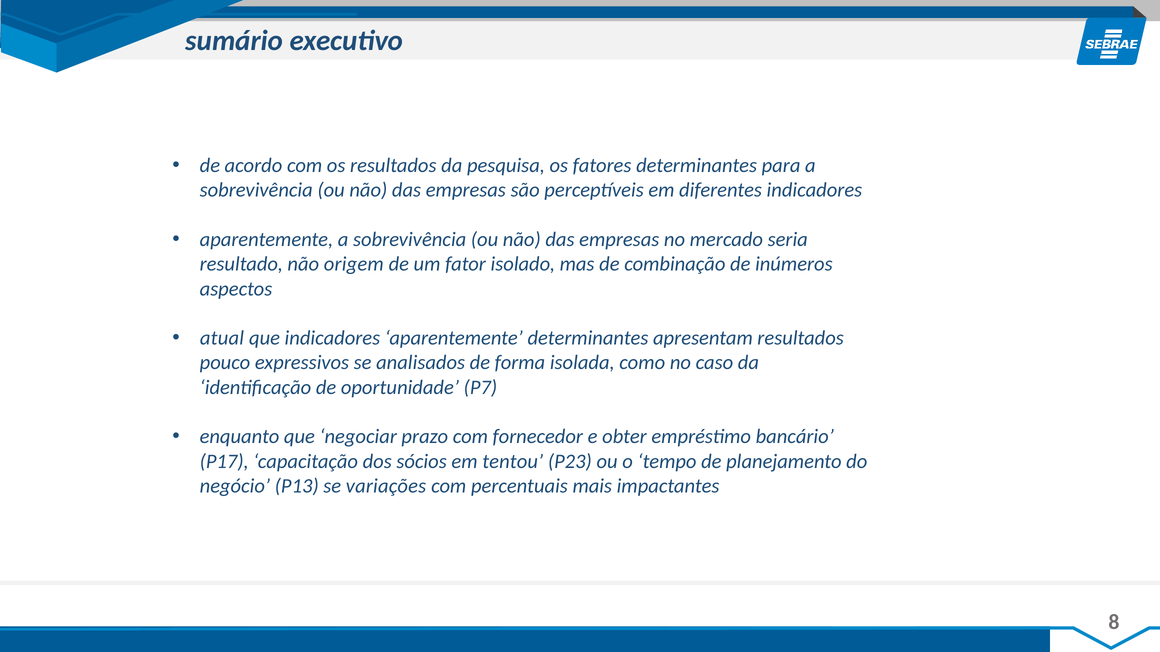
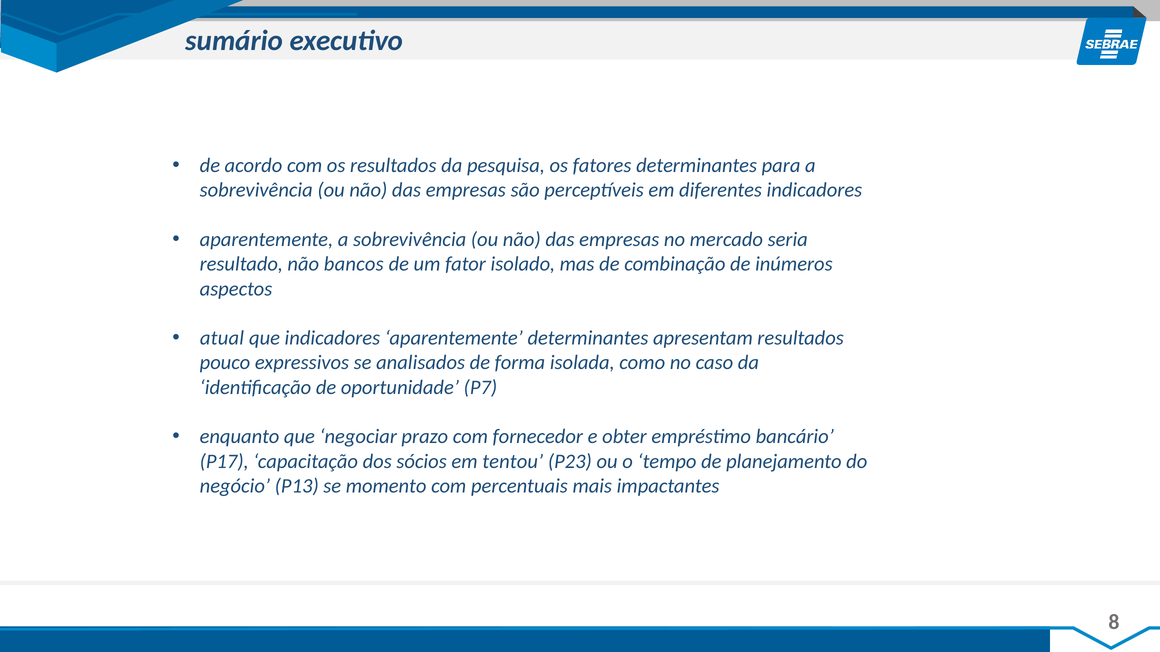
origem: origem -> bancos (354, 264)
variações: variações -> momento (386, 486)
